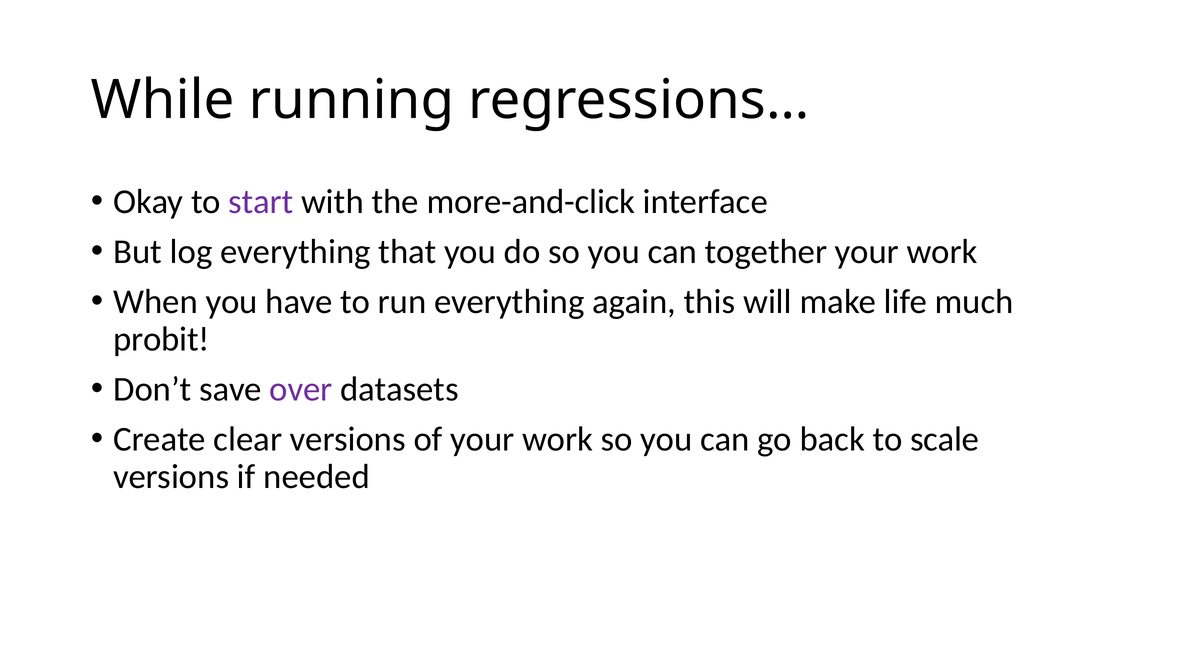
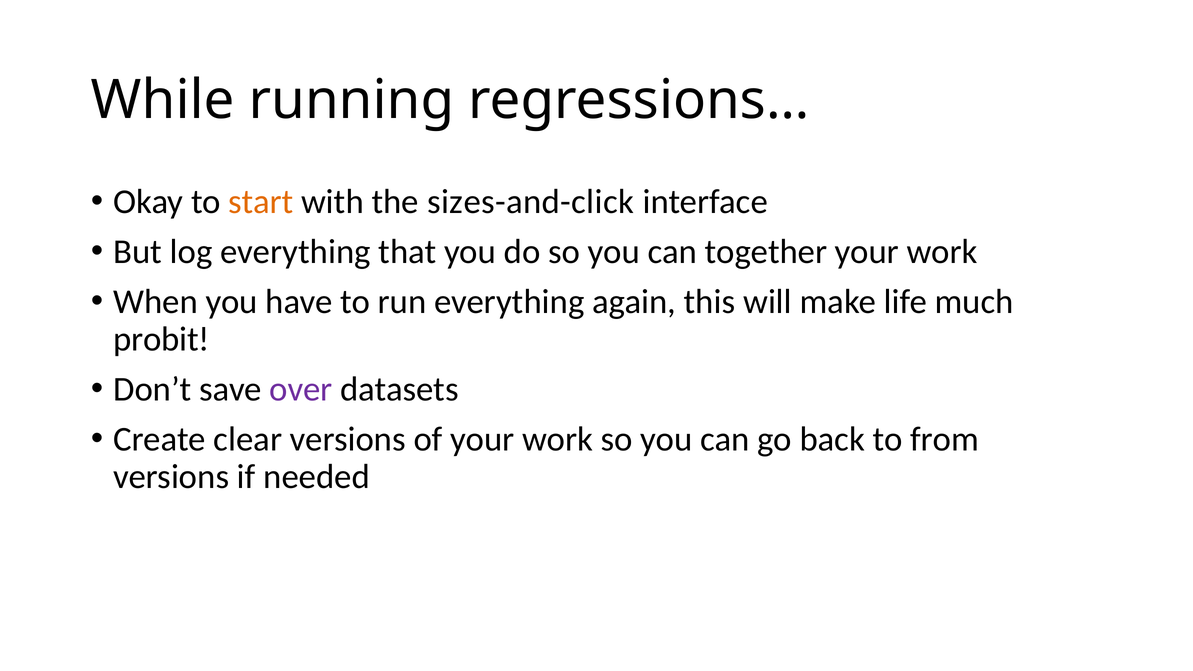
start colour: purple -> orange (261, 202)
more-and-click: more-and-click -> sizes-and-click (531, 202)
scale: scale -> from (945, 439)
